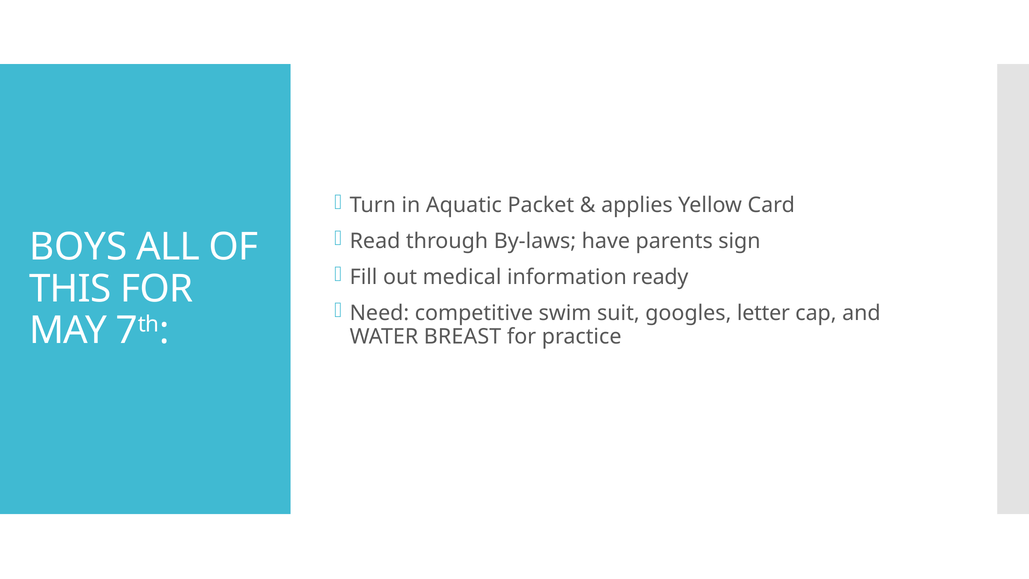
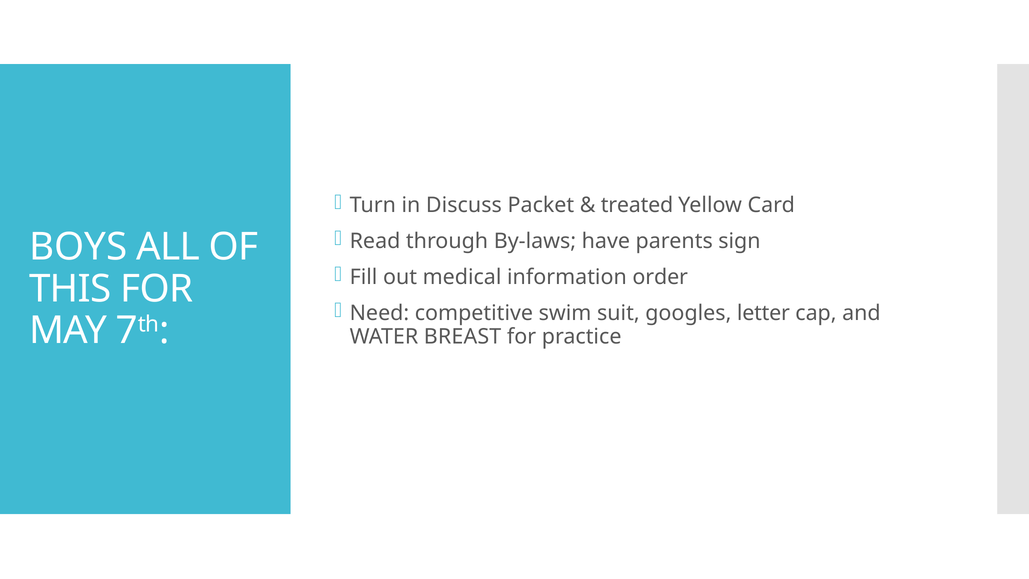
Aquatic: Aquatic -> Discuss (464, 205)
applies: applies -> treated (637, 205)
ready: ready -> order (660, 277)
